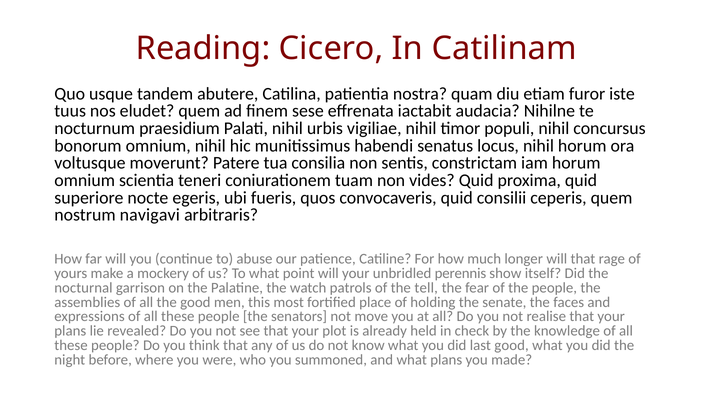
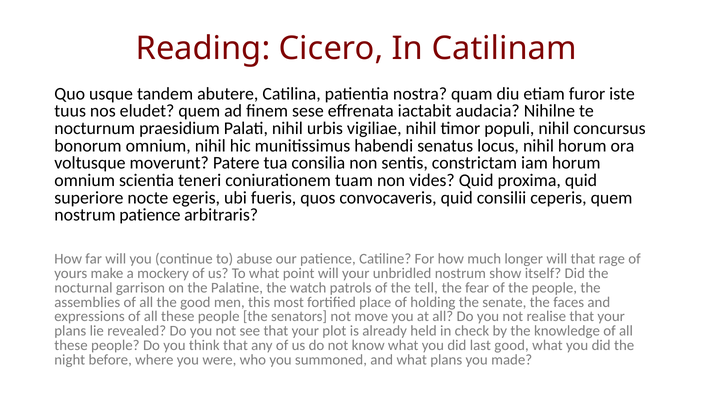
nostrum navigavi: navigavi -> patience (150, 215)
unbridled perennis: perennis -> nostrum (460, 273)
